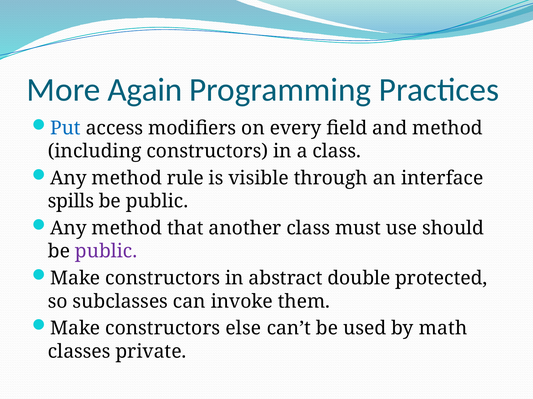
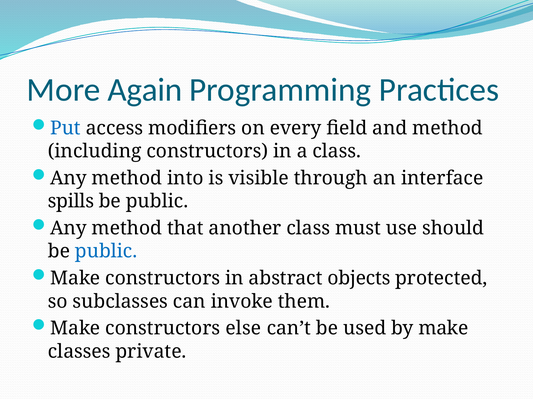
rule: rule -> into (185, 179)
public colour: purple -> blue (106, 252)
double: double -> objects (359, 279)
by math: math -> make (443, 329)
